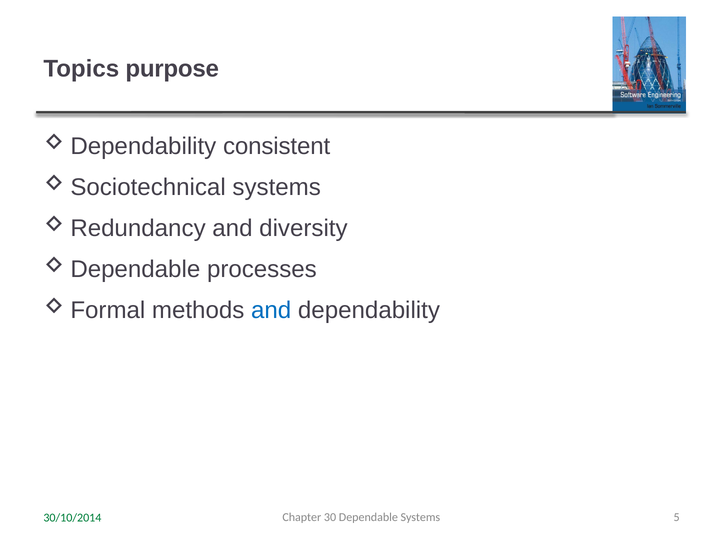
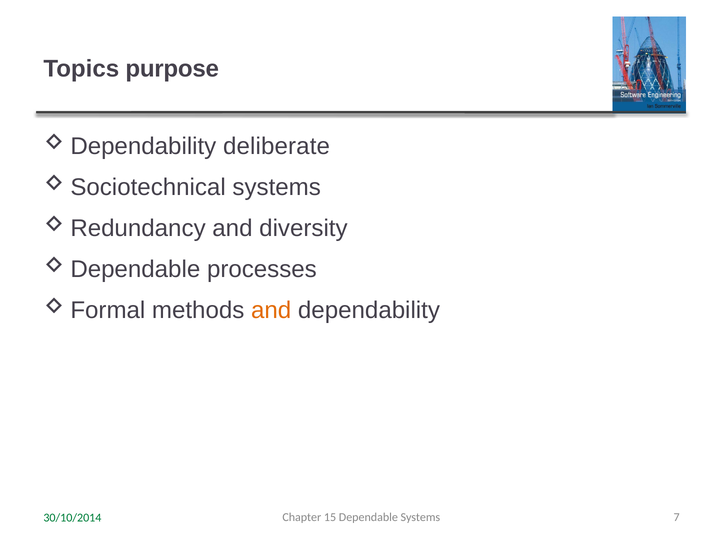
consistent: consistent -> deliberate (276, 146)
and colour: blue -> orange (271, 310)
30: 30 -> 15 (330, 518)
5: 5 -> 7 (677, 518)
